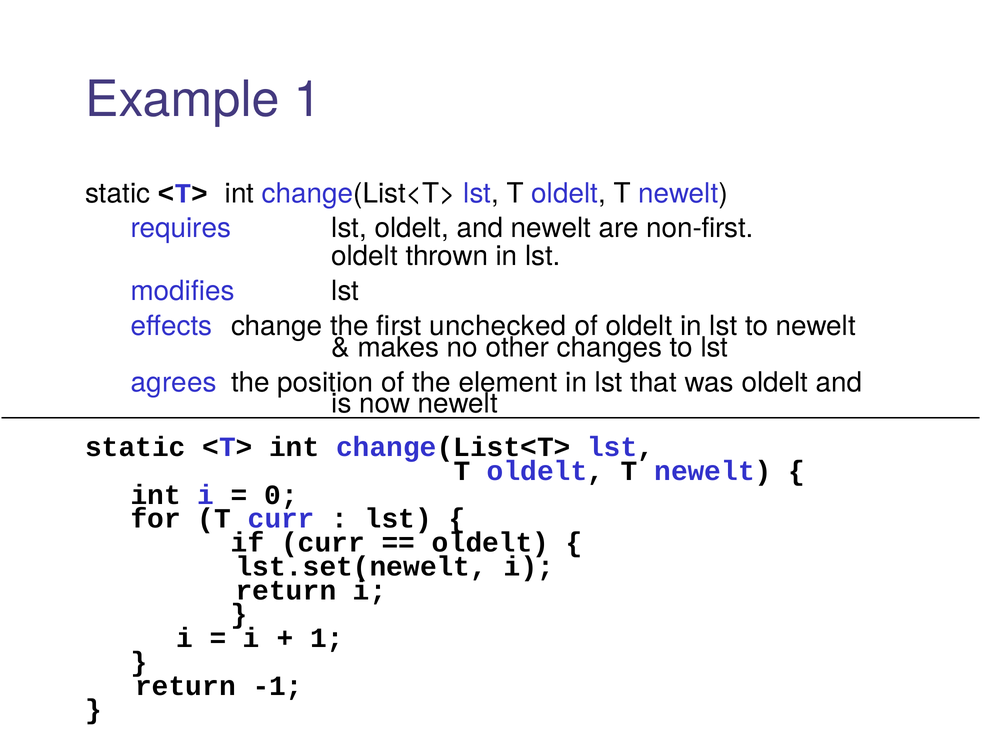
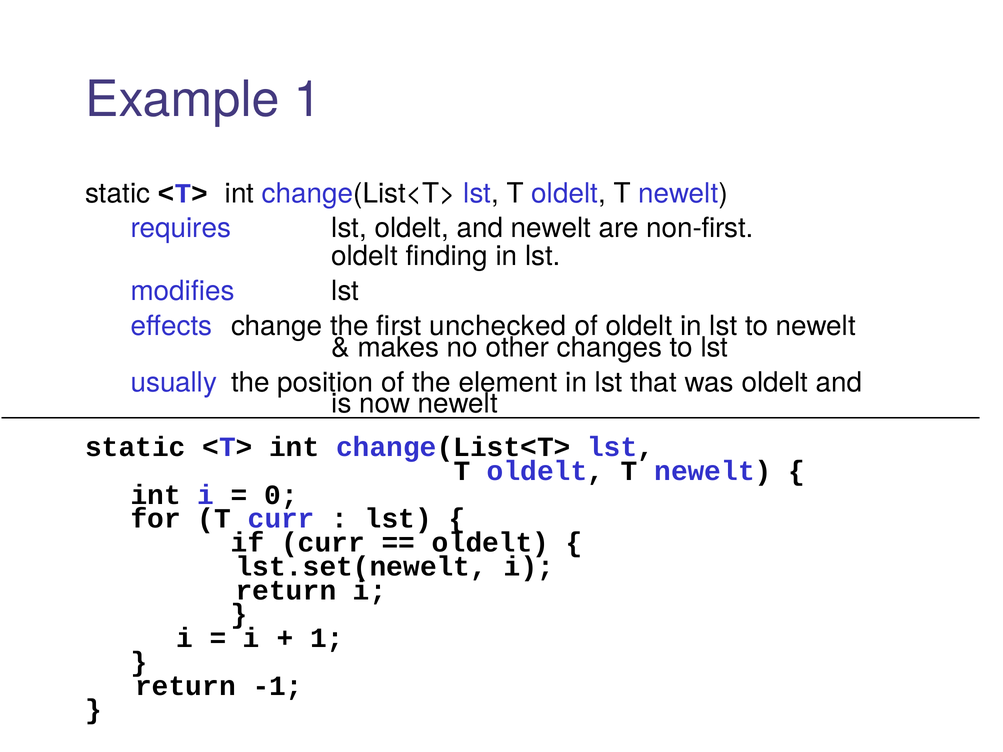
thrown: thrown -> finding (447, 256)
agrees: agrees -> usually (174, 383)
